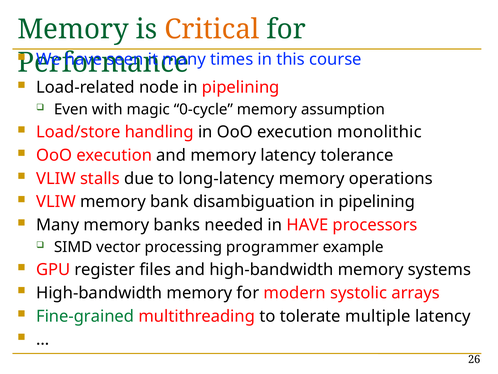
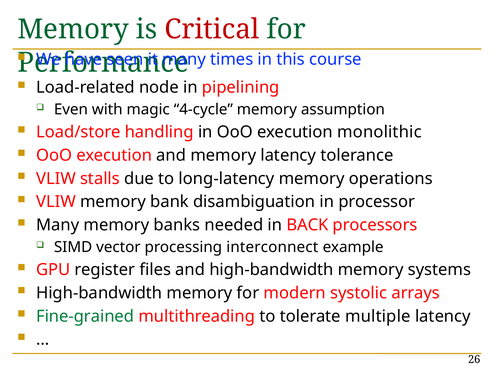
Critical colour: orange -> red (212, 29)
0-cycle: 0-cycle -> 4-cycle (203, 109)
disambiguation in pipelining: pipelining -> processor (377, 202)
in HAVE: HAVE -> BACK (307, 225)
programmer: programmer -> interconnect (272, 247)
